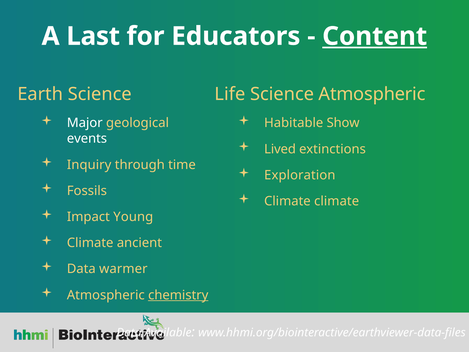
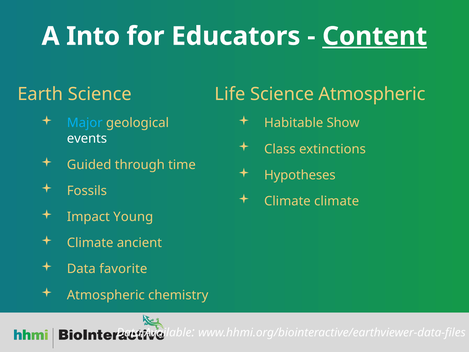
Last: Last -> Into (93, 36)
Major colour: white -> light blue (85, 123)
Lived: Lived -> Class (280, 149)
Inquiry: Inquiry -> Guided (89, 165)
Exploration: Exploration -> Hypotheses (300, 175)
warmer: warmer -> favorite (123, 269)
chemistry underline: present -> none (178, 295)
